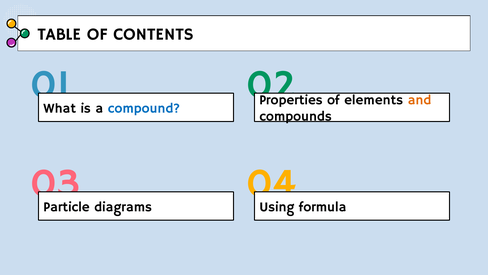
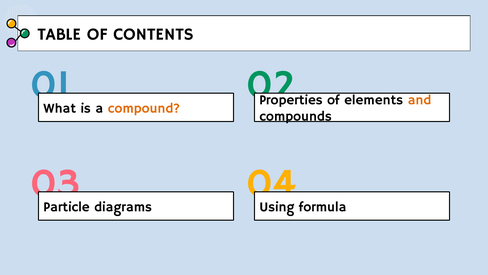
compound colour: blue -> orange (144, 108)
